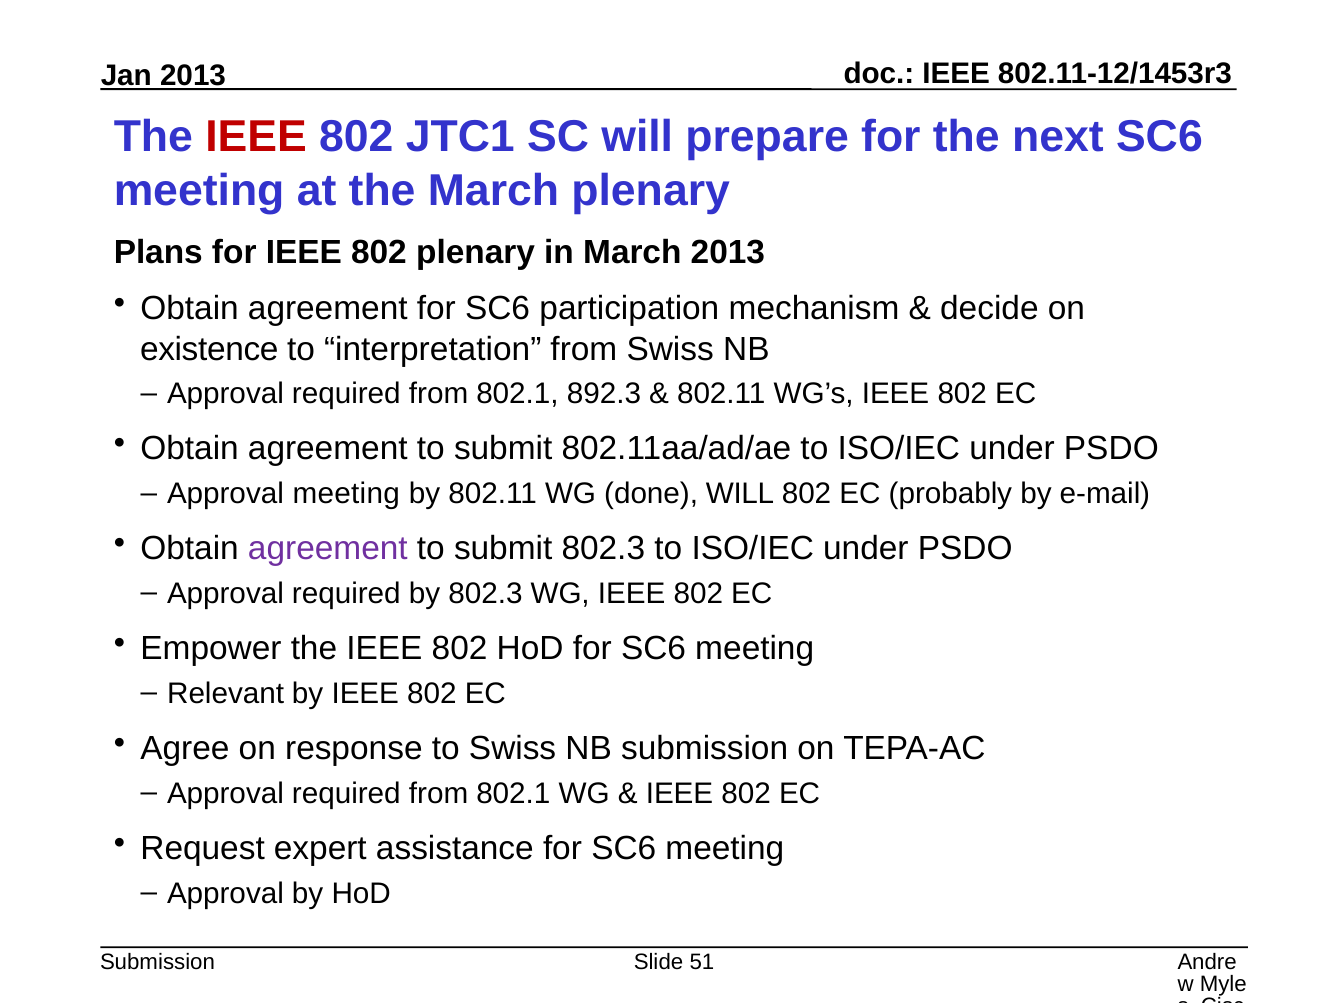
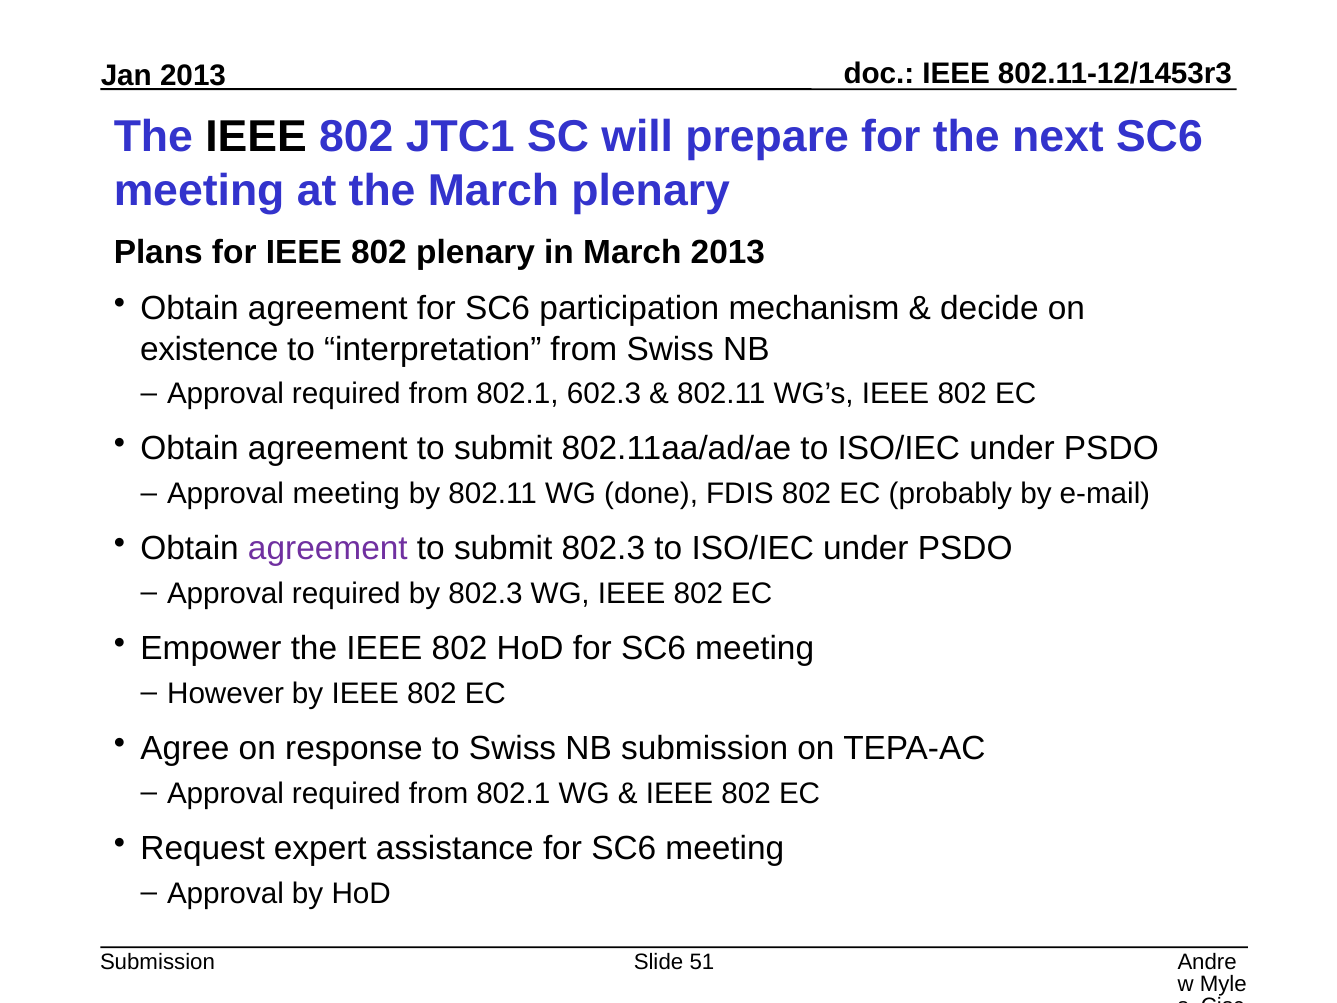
IEEE colour: red -> black (256, 137)
892.3: 892.3 -> 602.3 (604, 394)
done WILL: WILL -> FDIS (740, 494)
Relevant: Relevant -> However (226, 694)
